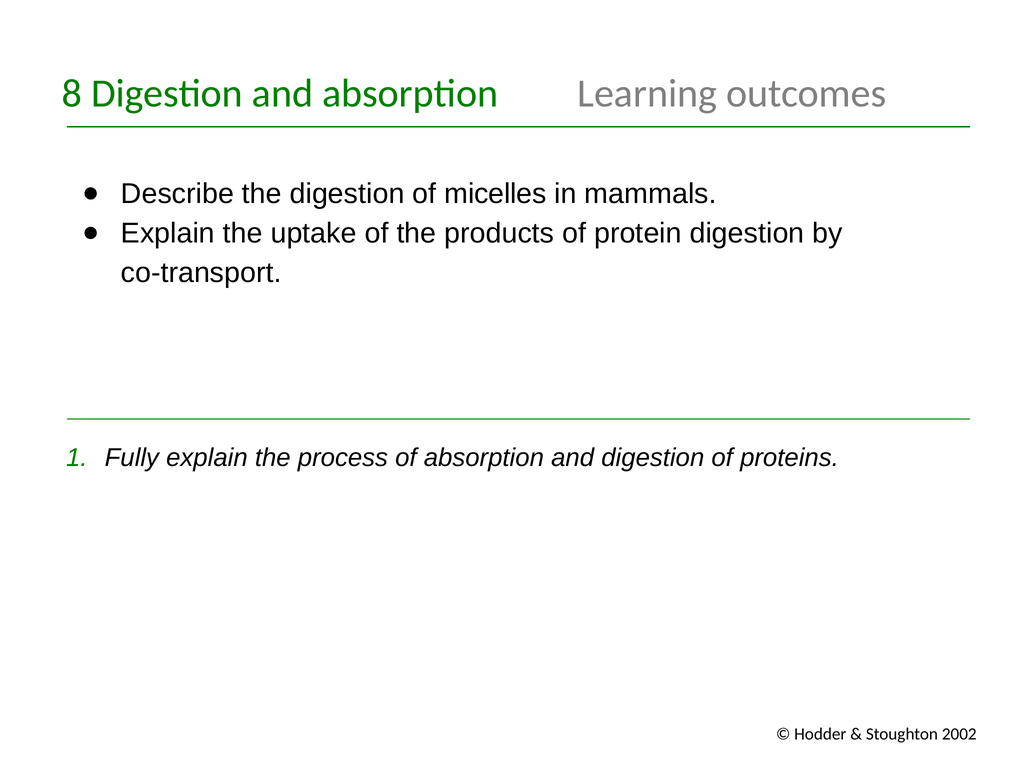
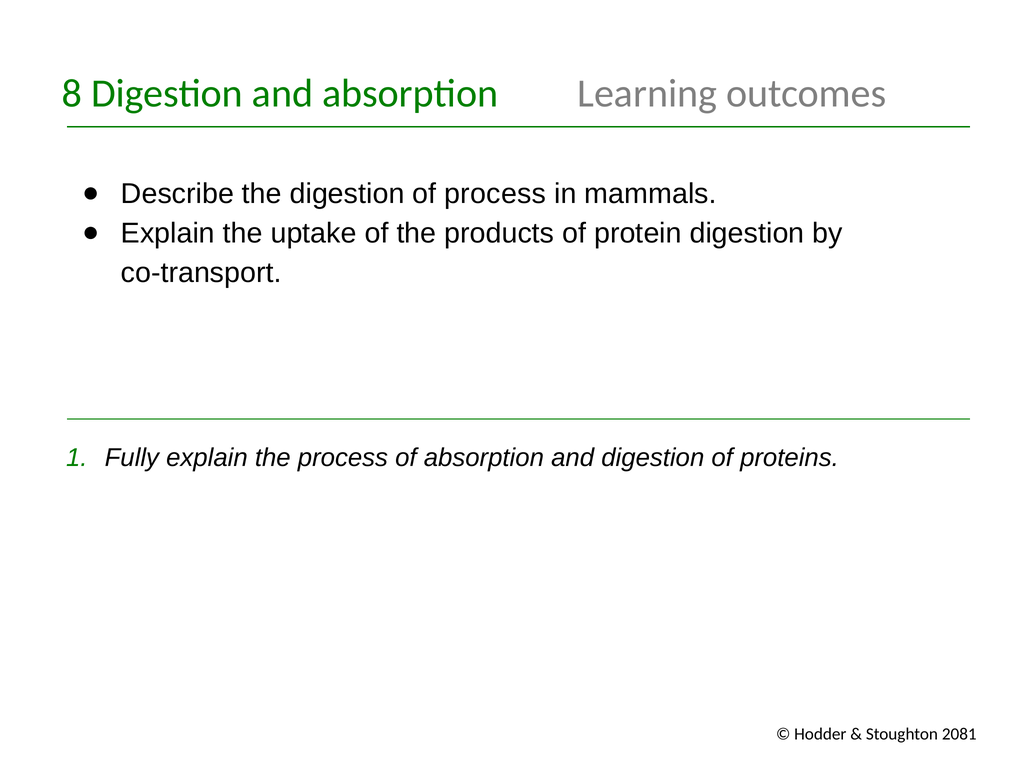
of micelles: micelles -> process (495, 194)
2002: 2002 -> 2081 (959, 735)
